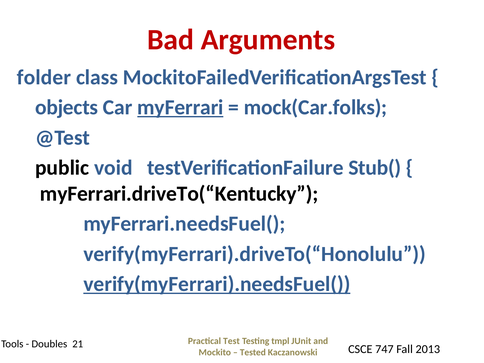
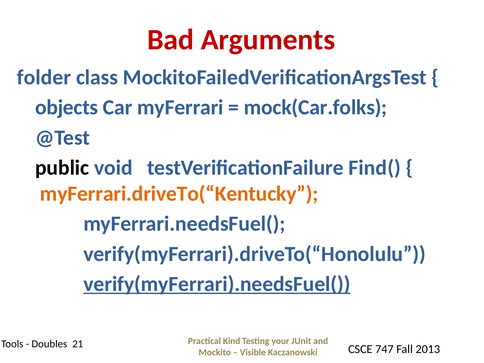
myFerrari underline: present -> none (180, 107)
Stub(: Stub( -> Find( (375, 168)
myFerrari.driveTo(“Kentucky colour: black -> orange (179, 194)
Test: Test -> Kind (232, 341)
tmpl: tmpl -> your (280, 341)
Tested: Tested -> Visible (253, 352)
